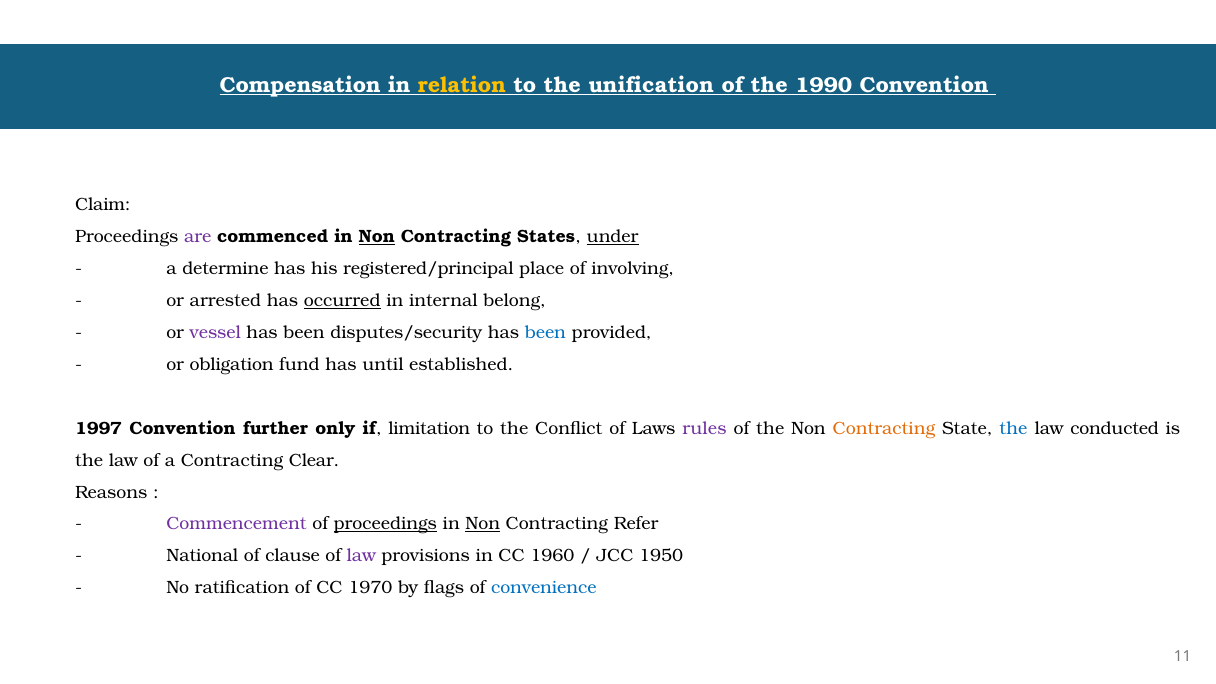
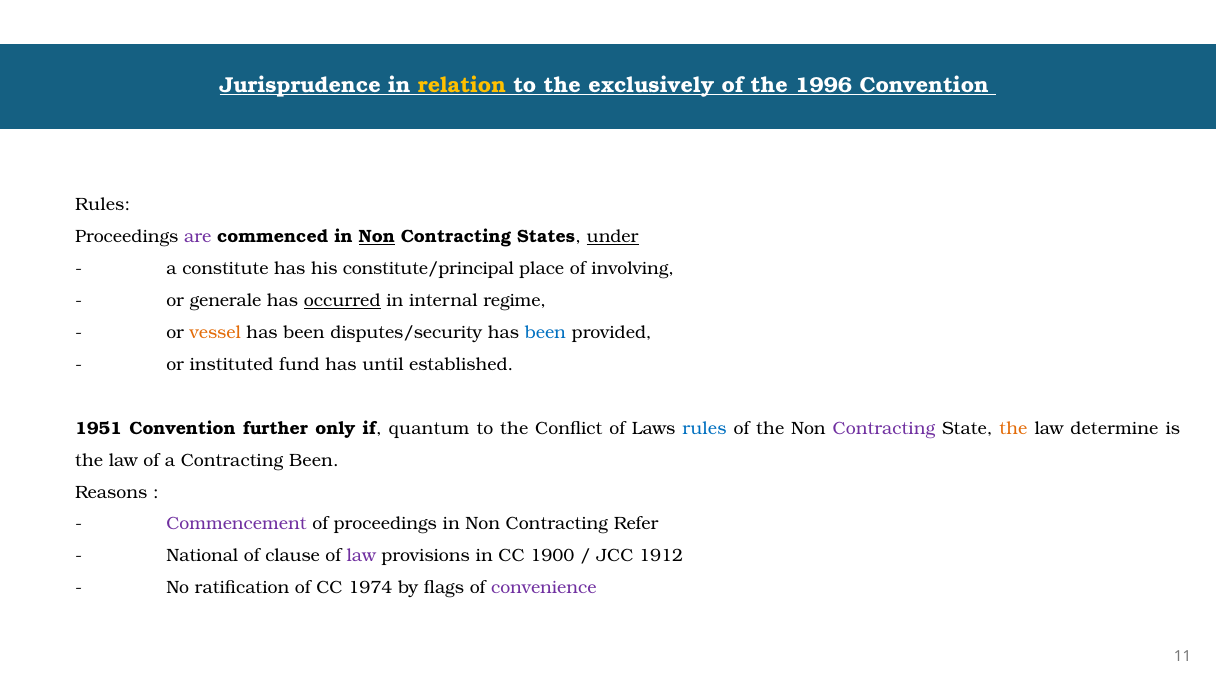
Compensation: Compensation -> Jurisprudence (300, 85)
unification: unification -> exclusively (651, 85)
1990: 1990 -> 1996 (824, 85)
Claim: Claim -> Rules (103, 205)
determine: determine -> constitute (225, 269)
registered/principal: registered/principal -> constitute/principal (428, 269)
arrested: arrested -> generale (225, 301)
belong: belong -> regime (515, 301)
vessel colour: purple -> orange (215, 333)
obligation: obligation -> instituted (232, 365)
1997: 1997 -> 1951 (99, 428)
limitation: limitation -> quantum (429, 428)
rules colour: purple -> blue (704, 428)
Contracting colour: orange -> purple (884, 428)
the colour: blue -> orange (1013, 428)
conducted: conducted -> determine (1114, 428)
Contracting Clear: Clear -> Been (314, 460)
proceedings underline: present -> none (385, 524)
Non underline: present -> none (483, 524)
1960: 1960 -> 1900 (552, 556)
1950: 1950 -> 1912 (661, 556)
1970: 1970 -> 1974 (370, 588)
convenience colour: blue -> purple (544, 588)
